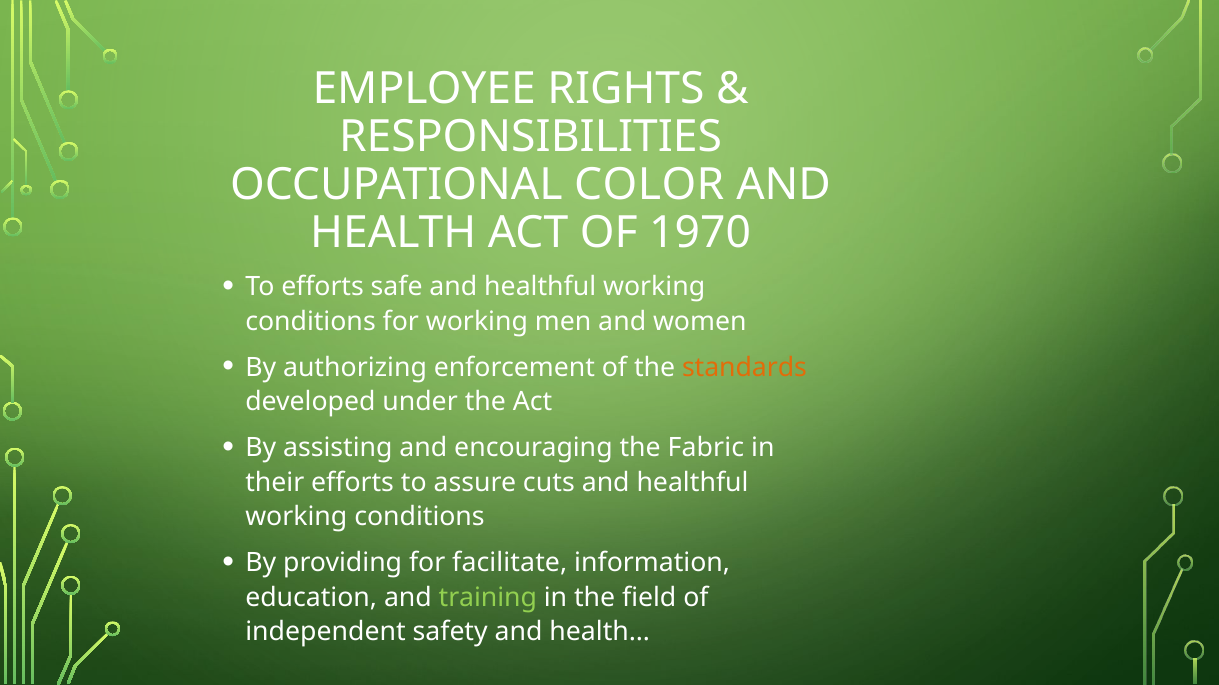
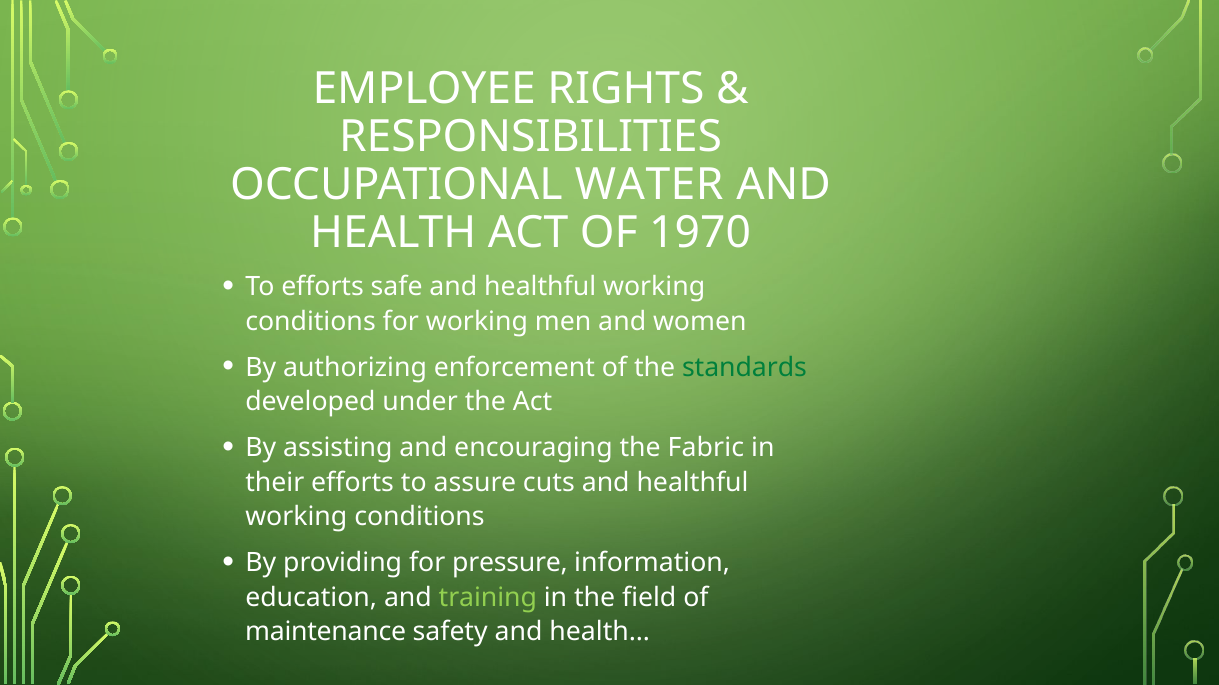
COLOR: COLOR -> WATER (649, 185)
standards colour: orange -> green (744, 368)
facilitate: facilitate -> pressure (510, 563)
independent: independent -> maintenance (326, 632)
